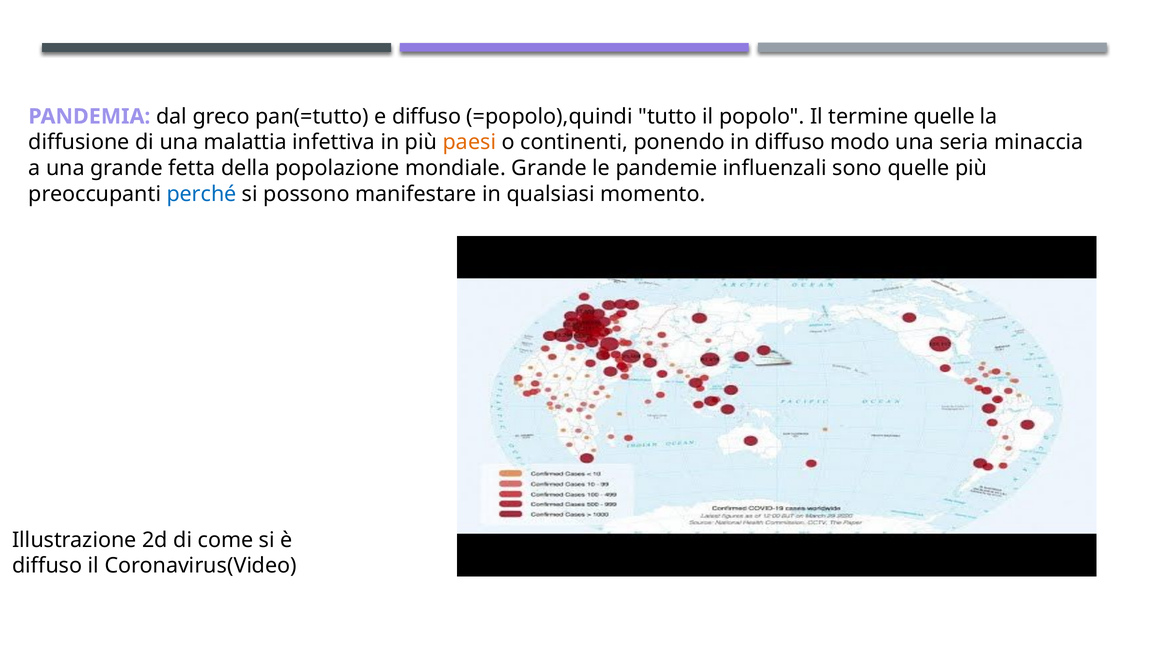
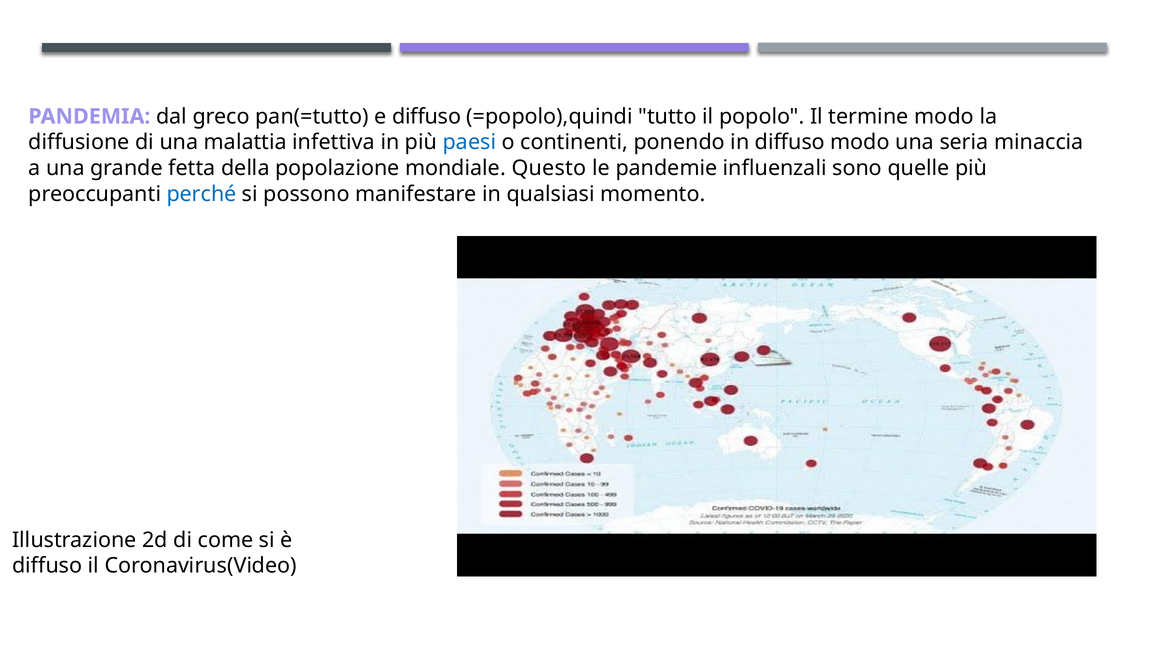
termine quelle: quelle -> modo (944, 117)
paesi colour: orange -> blue (469, 142)
mondiale Grande: Grande -> Questo (549, 168)
